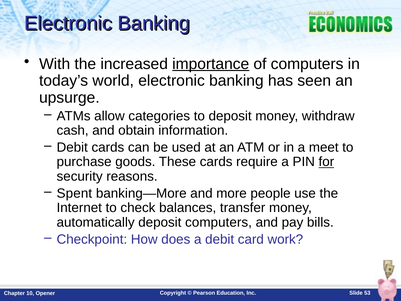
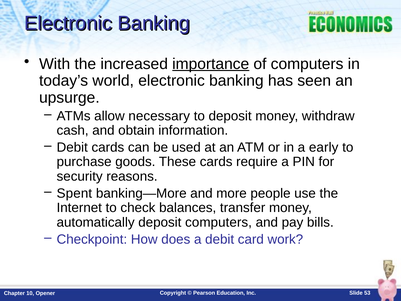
categories: categories -> necessary (159, 116)
meet: meet -> early (324, 147)
for underline: present -> none (326, 162)
